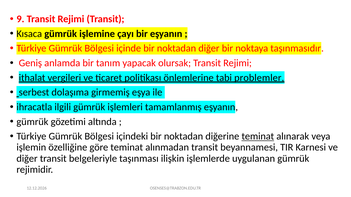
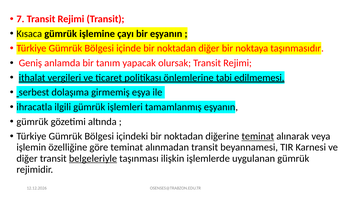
9: 9 -> 7 (20, 19)
problemler: problemler -> edilmemesi (259, 78)
belgeleriyle underline: none -> present (93, 159)
